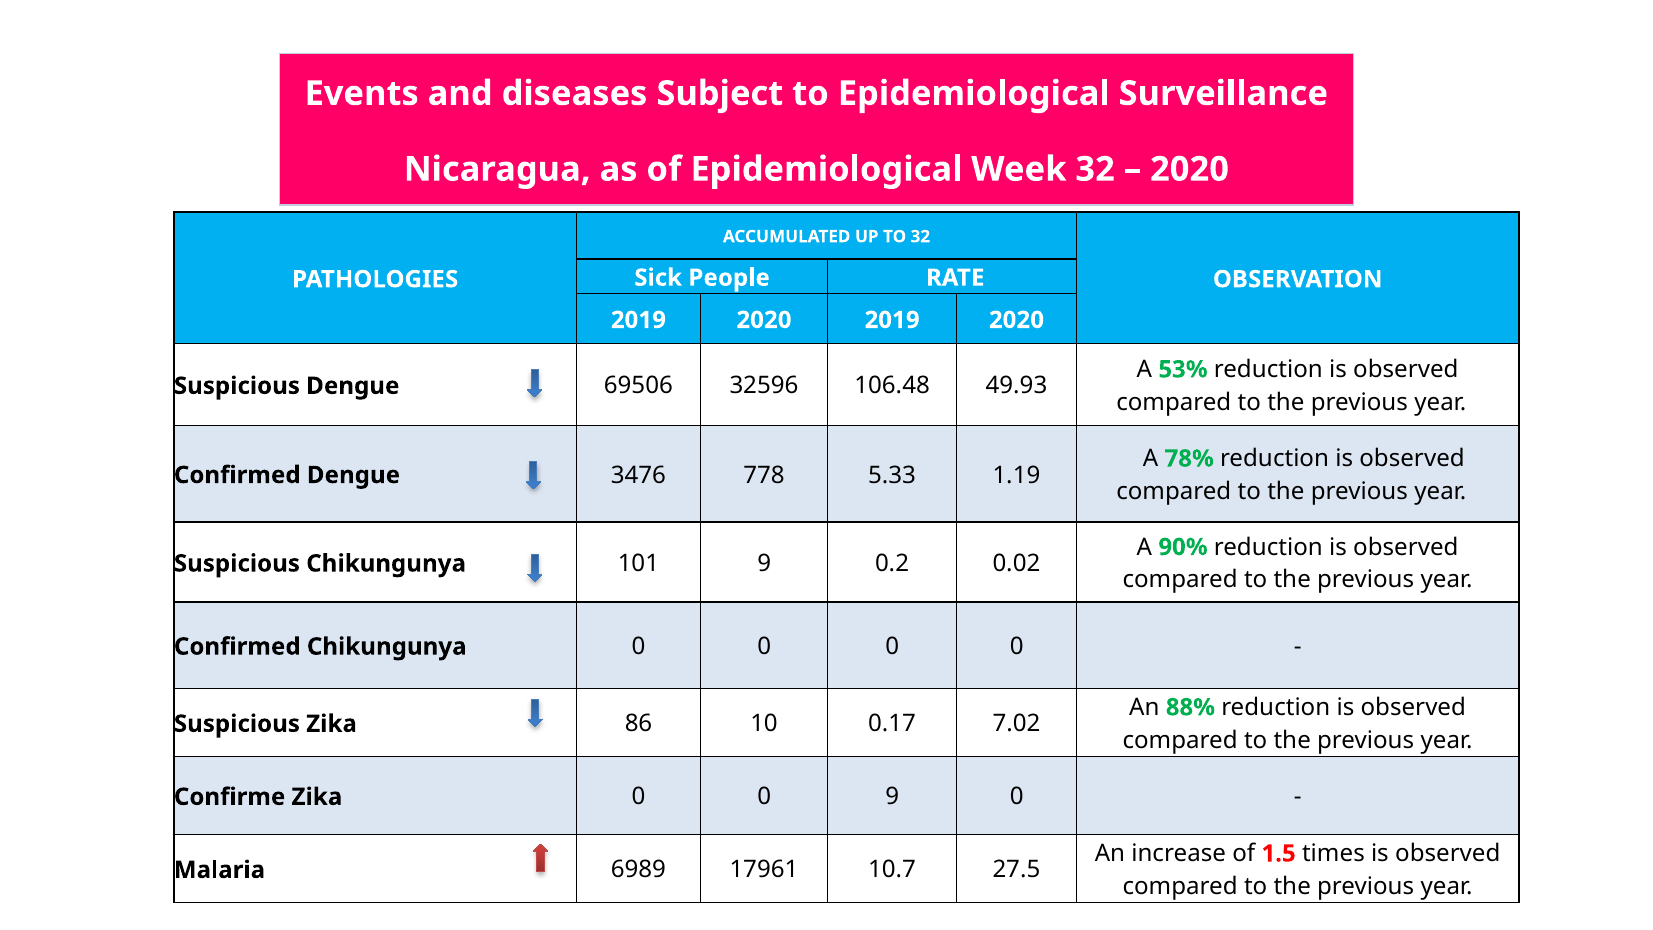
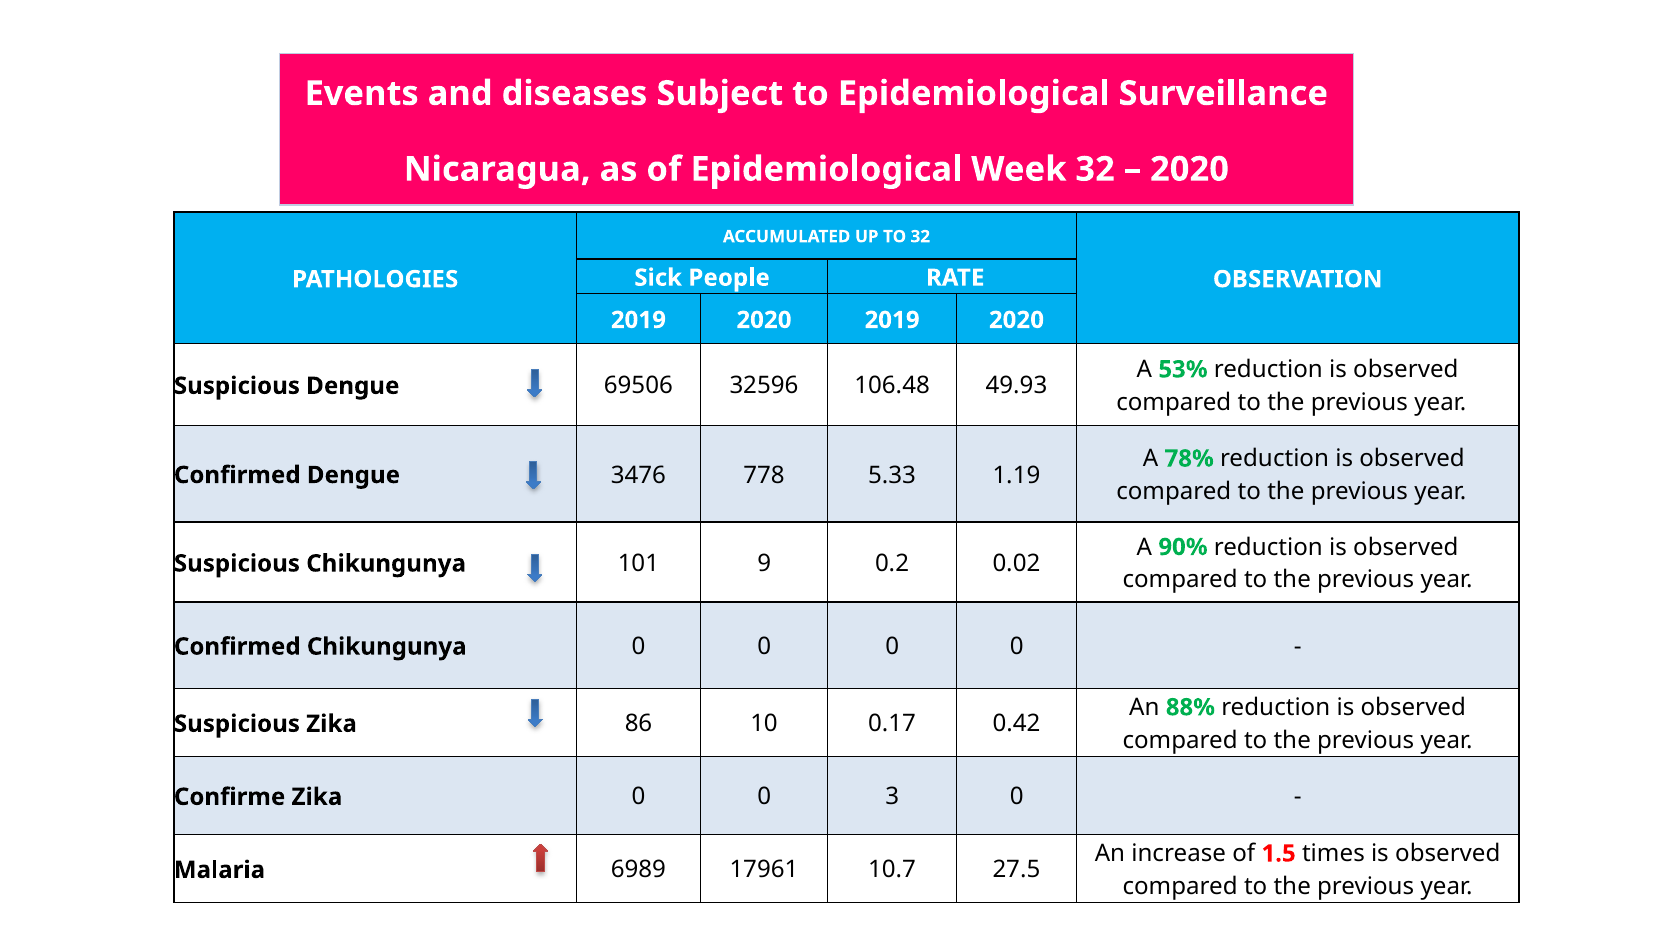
7.02: 7.02 -> 0.42 (1016, 724)
0 9: 9 -> 3 (892, 797)
